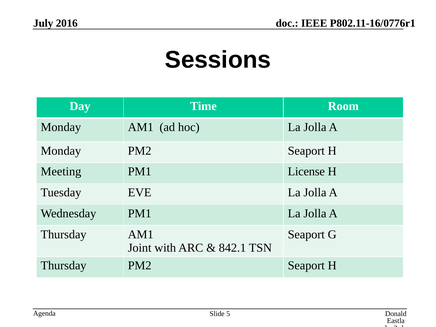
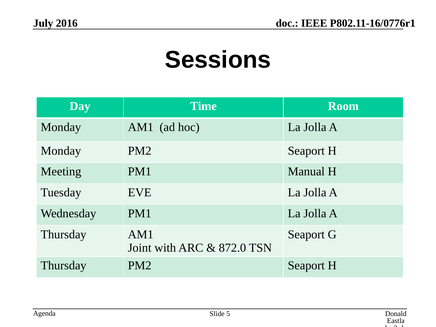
License: License -> Manual (306, 172)
842.1: 842.1 -> 872.0 (232, 248)
